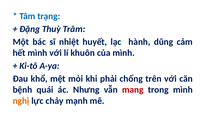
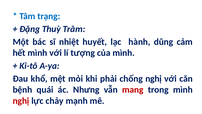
khuôn: khuôn -> tượng (83, 53)
chống trên: trên -> nghị (154, 78)
nghị colour: orange -> red (21, 101)
